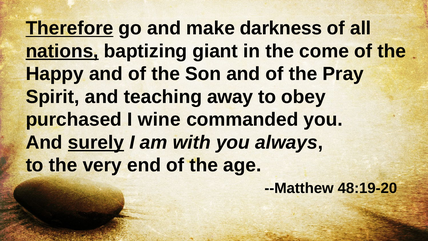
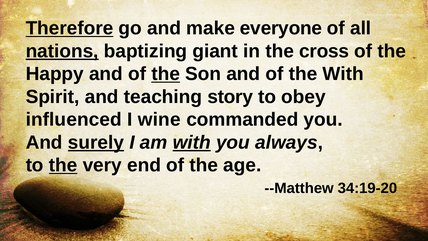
darkness: darkness -> everyone (281, 28)
come: come -> cross (324, 51)
the underline: none -> present (166, 74)
the Pray: Pray -> With (343, 74)
away: away -> story (230, 97)
purchased: purchased -> influenced (74, 120)
with underline: none -> present (192, 142)
the underline: none -> present (63, 165)
48:19-20: 48:19-20 -> 34:19-20 (367, 188)
